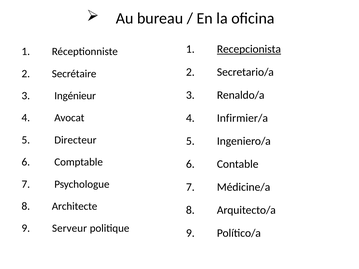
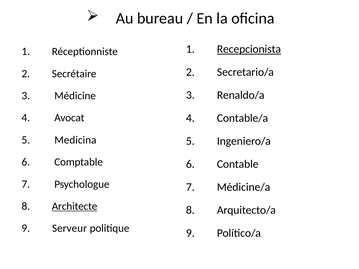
Ingénieur: Ingénieur -> Médicine (75, 96)
Infirmier/a: Infirmier/a -> Contable/a (242, 118)
Directeur: Directeur -> Medicina (75, 140)
Architecte underline: none -> present (75, 206)
